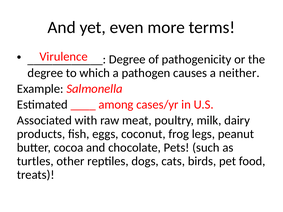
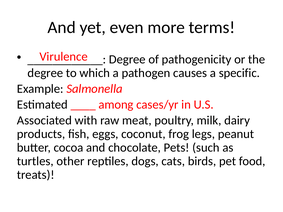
neither: neither -> specific (239, 73)
